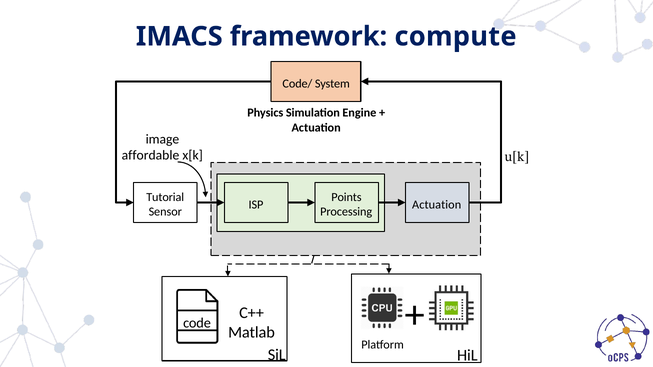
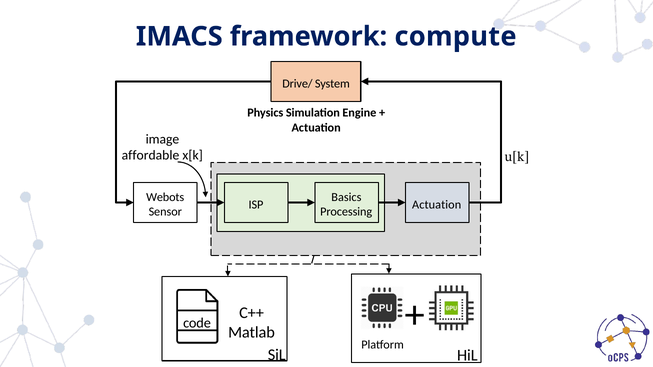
Code/: Code/ -> Drive/ (297, 84)
Tutorial: Tutorial -> Webots (165, 197)
Points: Points -> Basics (346, 197)
